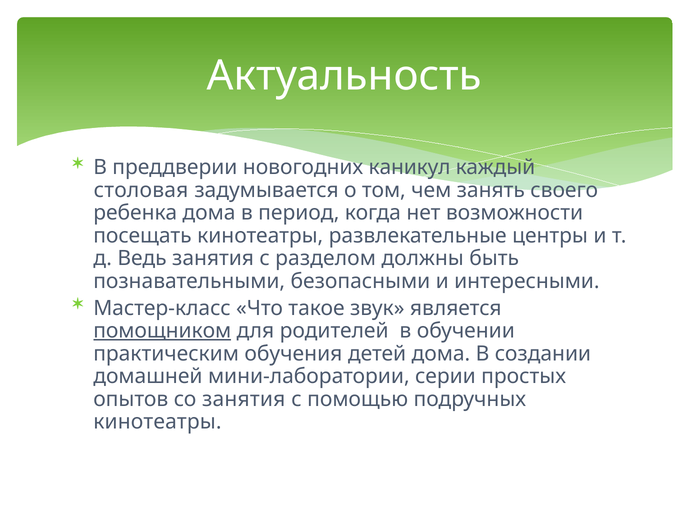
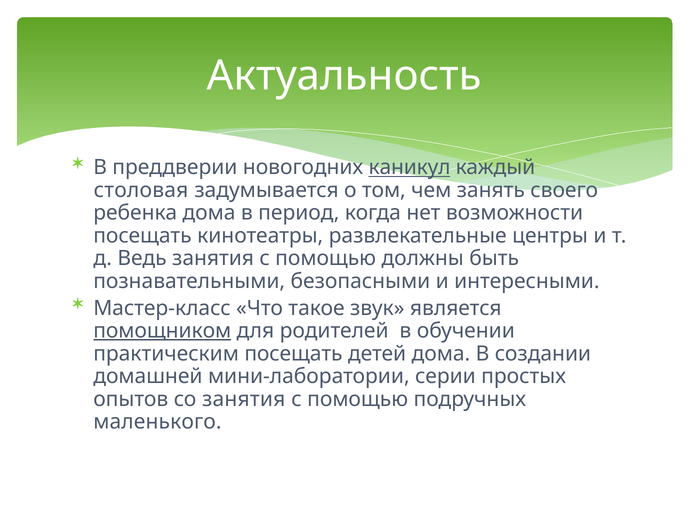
каникул underline: none -> present (410, 167)
Ведь занятия с разделом: разделом -> помощью (326, 258)
практическим обучения: обучения -> посещать (293, 353)
кинотеатры: кинотеатры -> маленького (157, 422)
